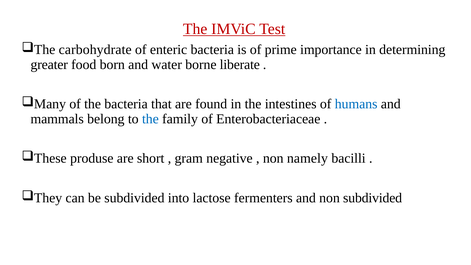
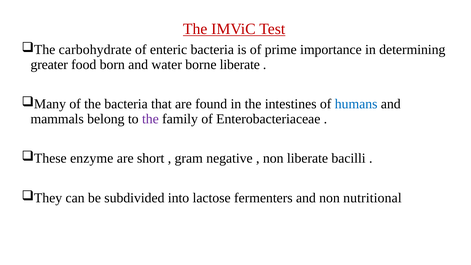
the colour: blue -> purple (150, 119)
produse: produse -> enzyme (92, 158)
non namely: namely -> liberate (307, 158)
non subdivided: subdivided -> nutritional (372, 198)
